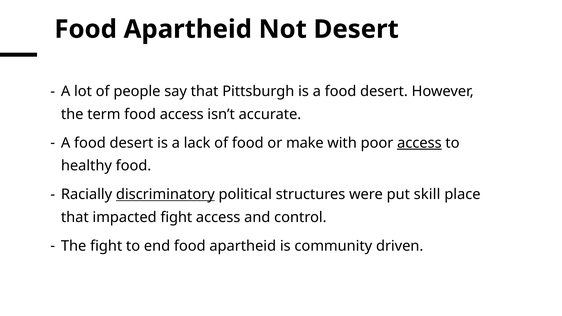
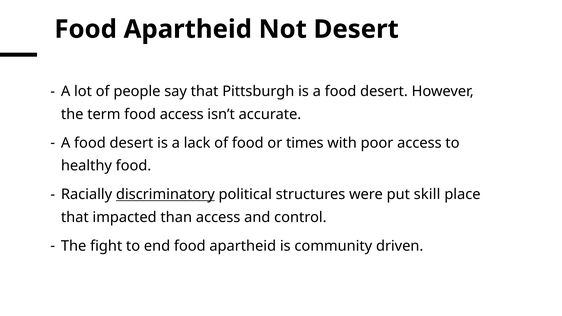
make: make -> times (305, 143)
access underline: present -> none (419, 143)
impacted fight: fight -> than (176, 217)
